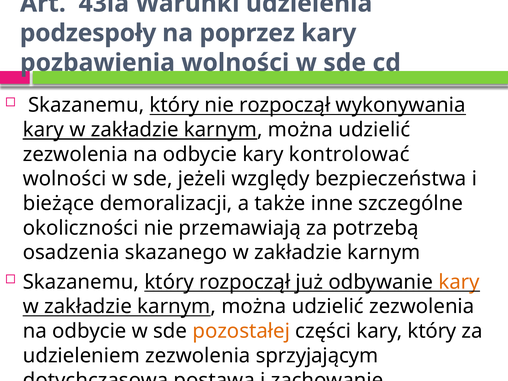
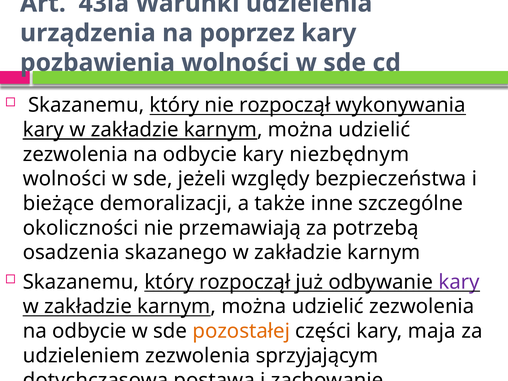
podzespoły: podzespoły -> urządzenia (88, 33)
kontrolować: kontrolować -> niezbędnym (349, 154)
kary colour: orange -> purple (459, 282)
kary który: który -> maja (432, 331)
